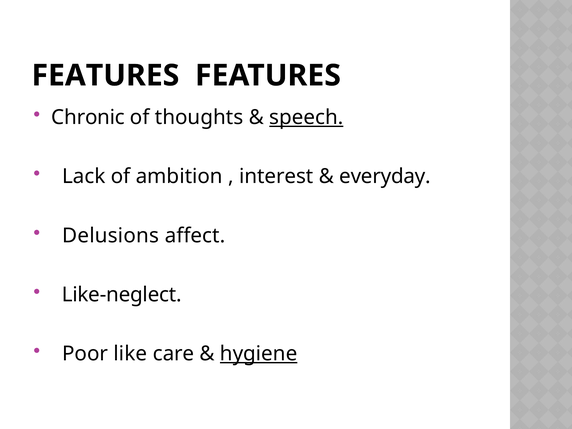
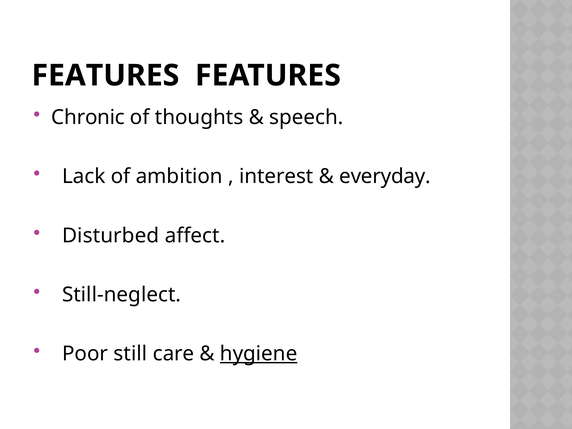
speech underline: present -> none (306, 117)
Delusions: Delusions -> Disturbed (111, 236)
Like-neglect: Like-neglect -> Still-neglect (122, 295)
like: like -> still (130, 354)
